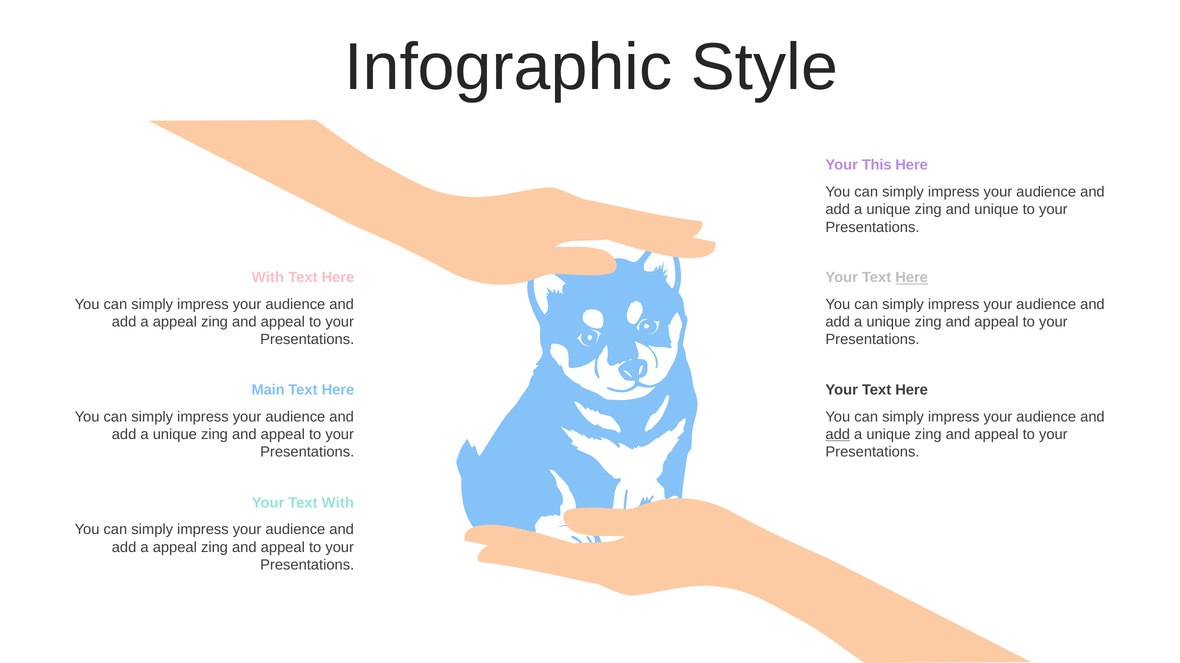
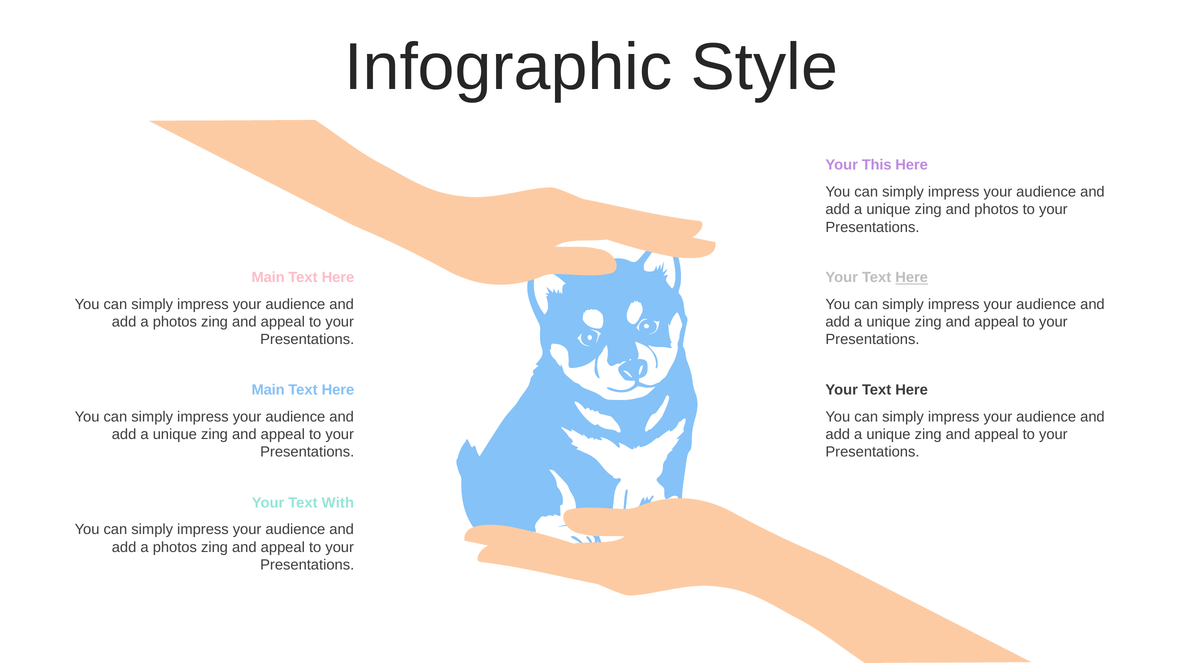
and unique: unique -> photos (996, 210)
With: With -> Main (268, 278)
appeal: appeal -> photos (175, 322)
add underline: present -> none (838, 435)
appeal: appeal -> photos (175, 548)
